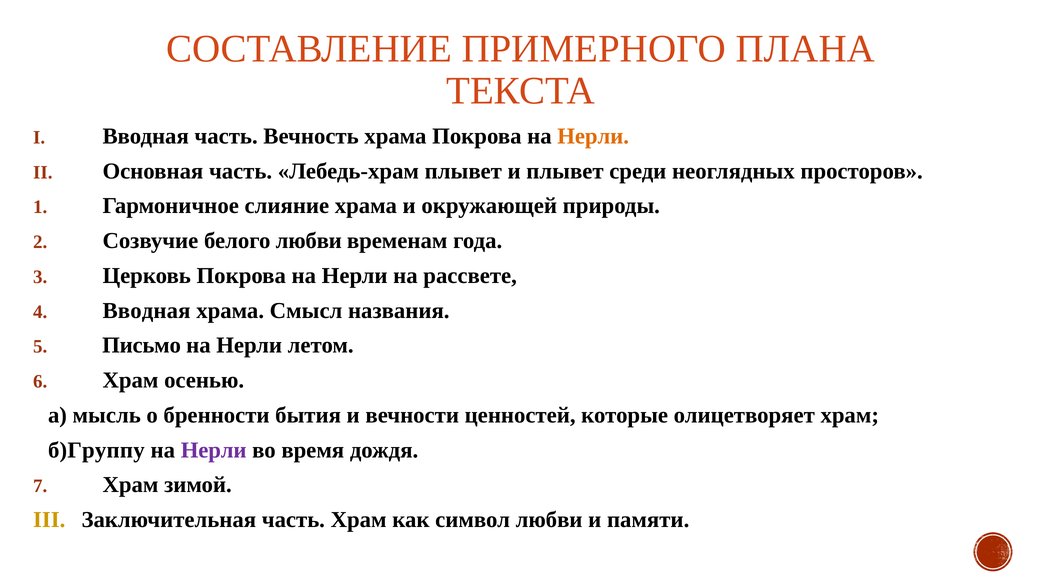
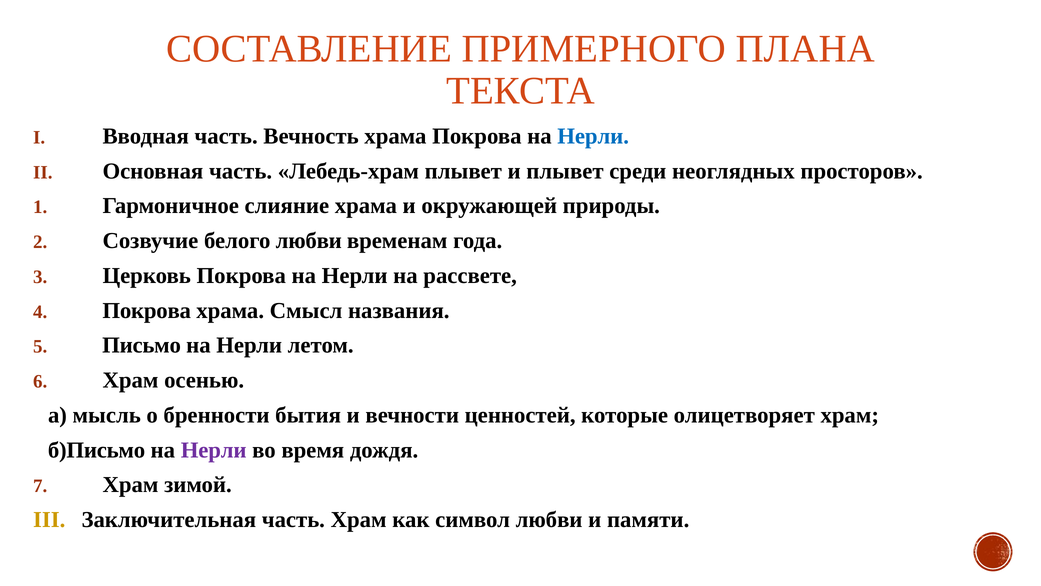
Нерли colour: orange -> blue (593, 136)
Вводная: Вводная -> Покрова (147, 310)
б)Группу: б)Группу -> б)Письмо (97, 450)
